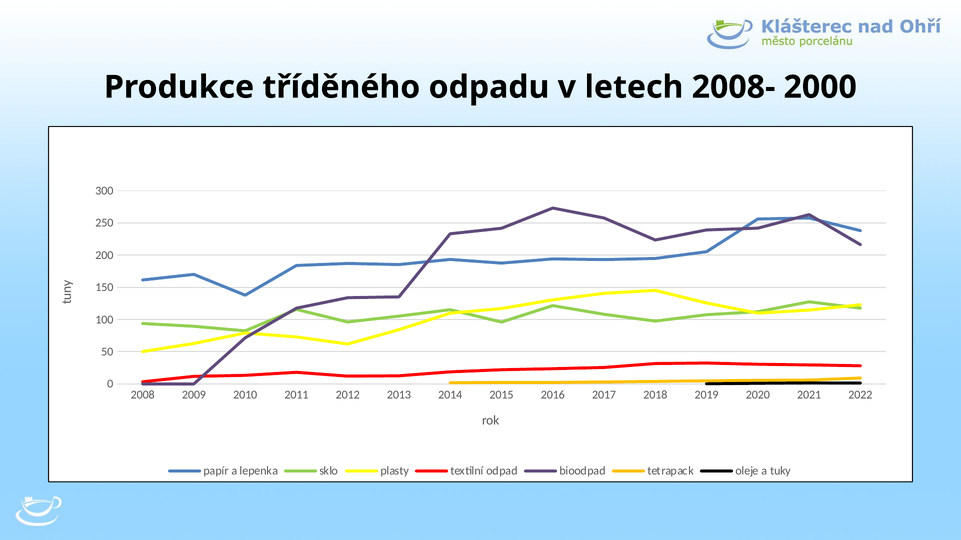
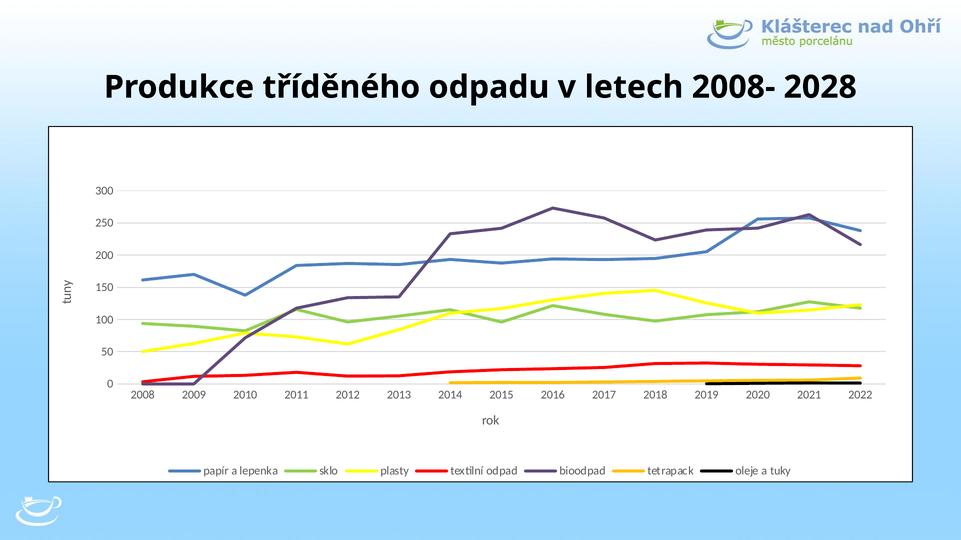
2000: 2000 -> 2028 (820, 87)
